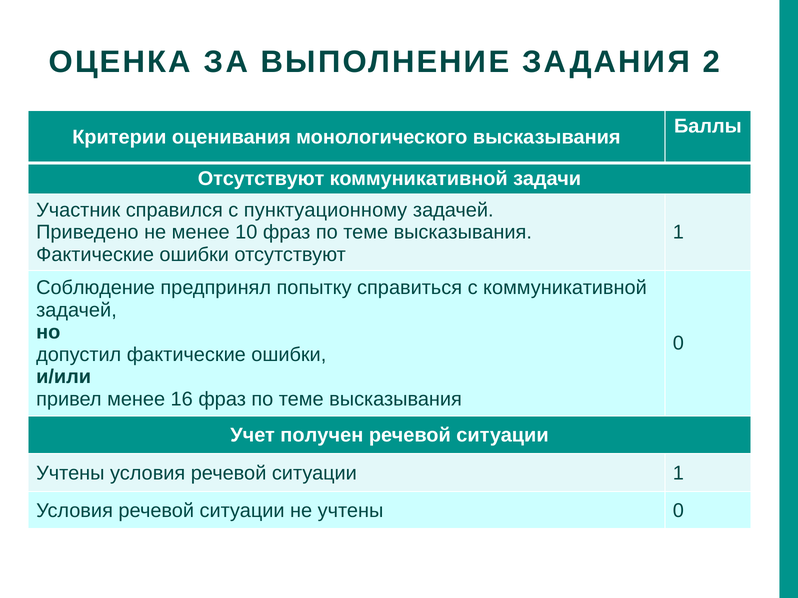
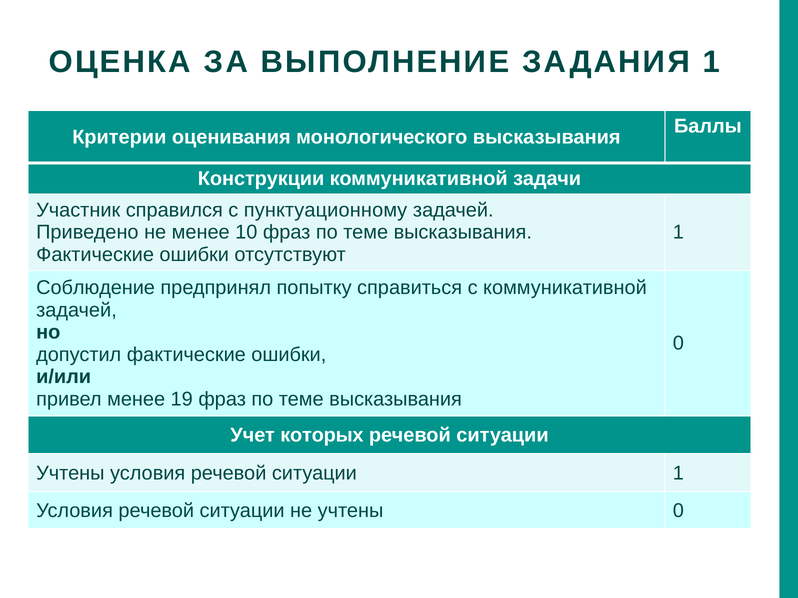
ЗАДАНИЯ 2: 2 -> 1 (711, 62)
Отсутствуют: Отсутствуют -> Конструкции (261, 179)
16: 16 -> 19 (182, 400)
получен: получен -> которых (322, 435)
